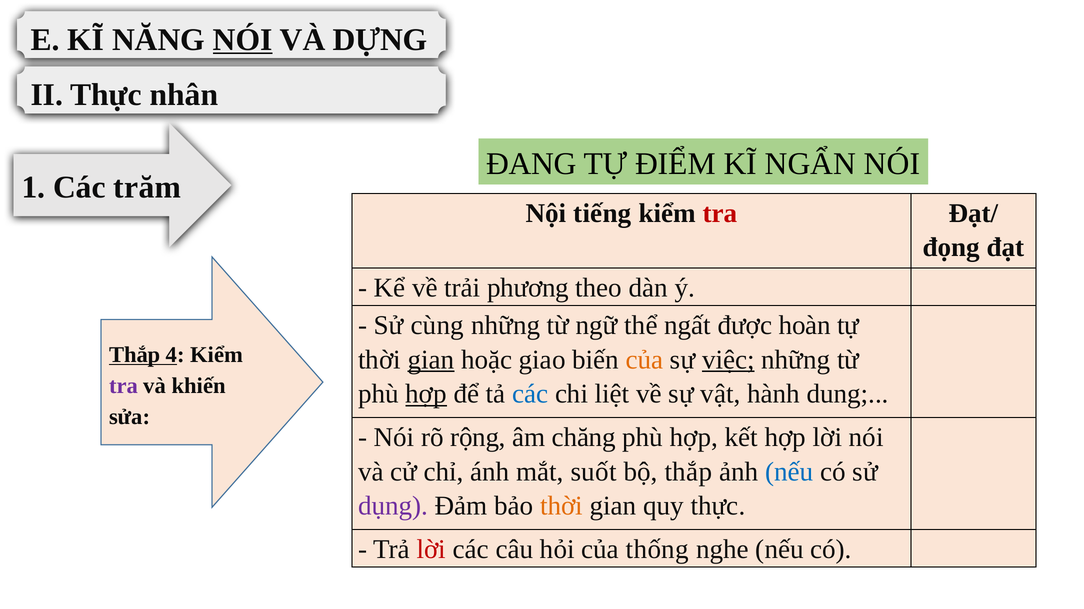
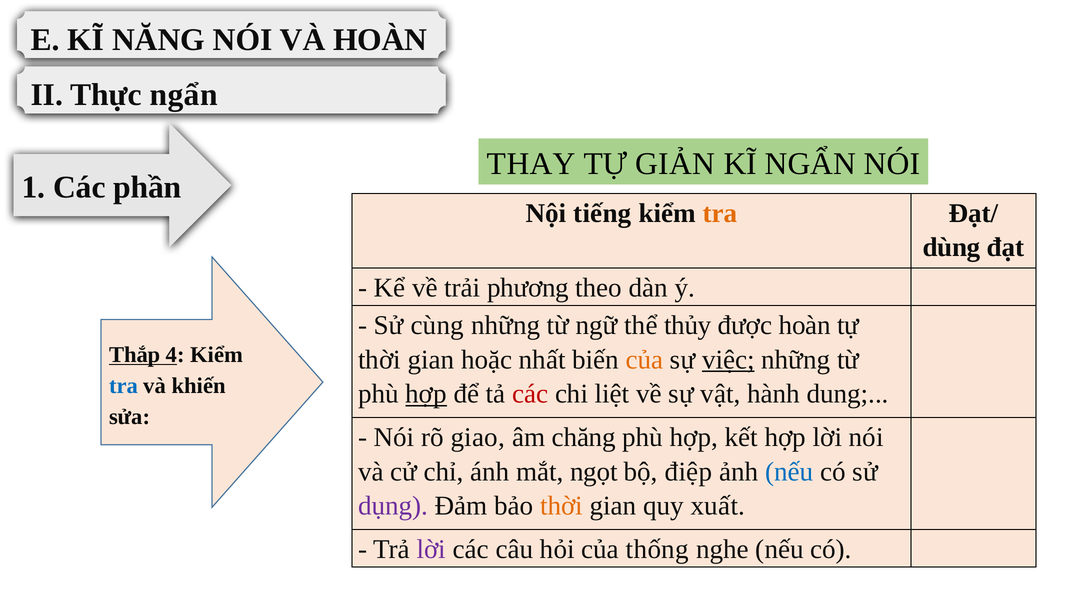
NÓI underline: present -> none (243, 40)
VÀ DỰNG: DỰNG -> HOÀN (380, 40)
Thực nhân: nhân -> ngẩn (184, 95)
ĐANG: ĐANG -> THAY (531, 164)
ĐIỂM: ĐIỂM -> GIẢN (675, 164)
trăm: trăm -> phần (148, 188)
tra colour: red -> orange (720, 213)
đọng: đọng -> dùng (952, 248)
ngất: ngất -> thủy (688, 326)
gian underline: present -> none (431, 360)
giao: giao -> nhất (542, 360)
tra colour: purple -> blue (123, 386)
các colour: blue -> red (530, 394)
rộng: rộng -> giao (478, 438)
suốt: suốt -> ngọt (594, 472)
bộ thắp: thắp -> điệp (688, 472)
quy thực: thực -> xuất (718, 507)
lời colour: red -> purple (431, 550)
